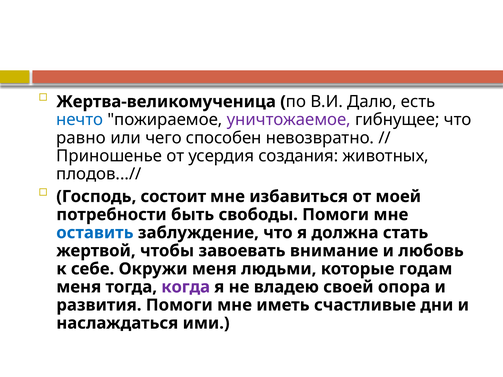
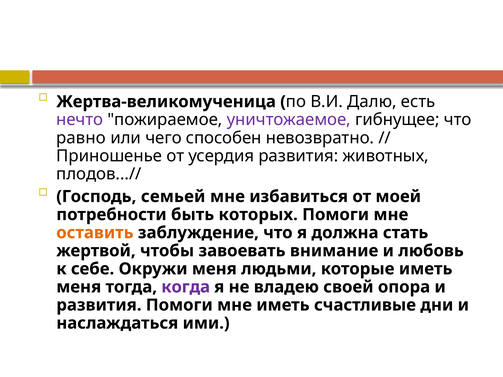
нечто colour: blue -> purple (80, 120)
усердия создания: создания -> развития (298, 156)
состоит: состоит -> семьей (173, 197)
свободы: свободы -> которых (258, 215)
оставить colour: blue -> orange (95, 233)
которые годам: годам -> иметь (426, 269)
